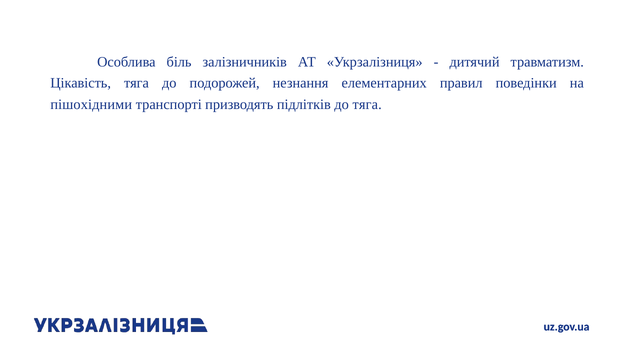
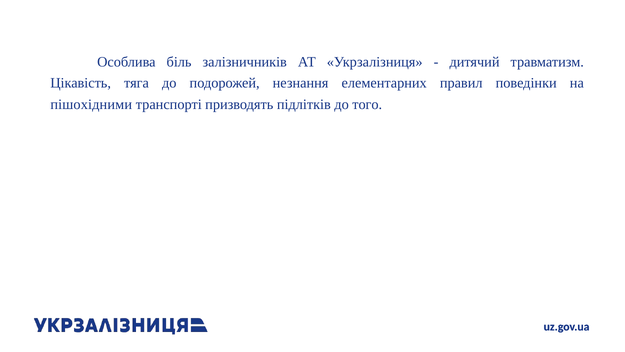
до тяга: тяга -> того (367, 105)
